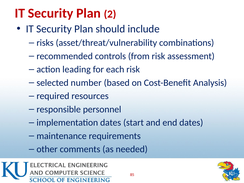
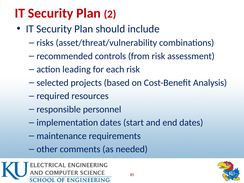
number: number -> projects (86, 83)
